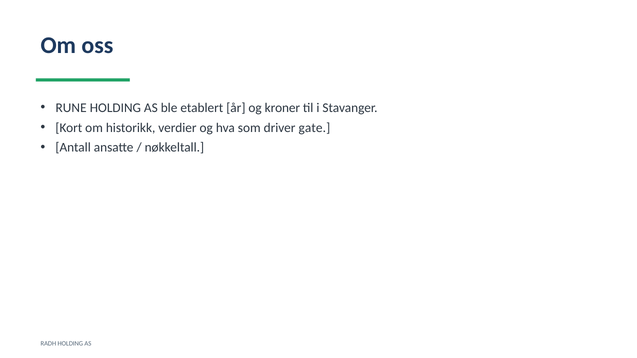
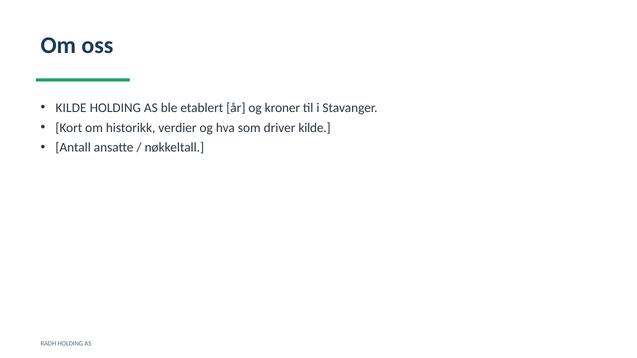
RUNE: RUNE -> KILDE (71, 108)
driver gate: gate -> kilde (315, 128)
